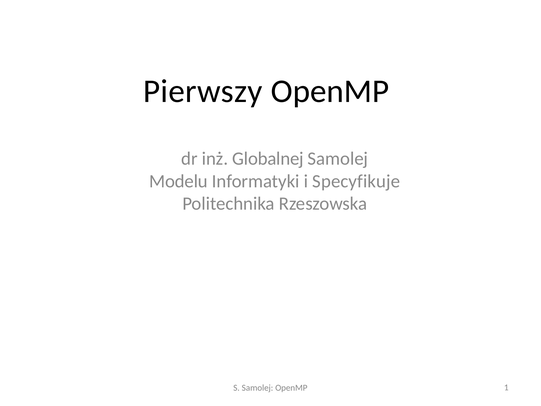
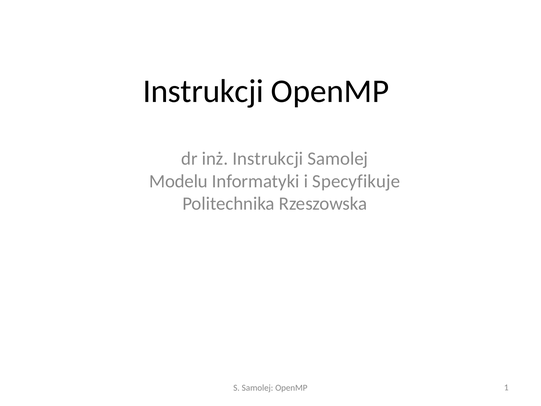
Pierwszy: Pierwszy -> Instrukcji (203, 91)
inż Globalnej: Globalnej -> Instrukcji (268, 159)
